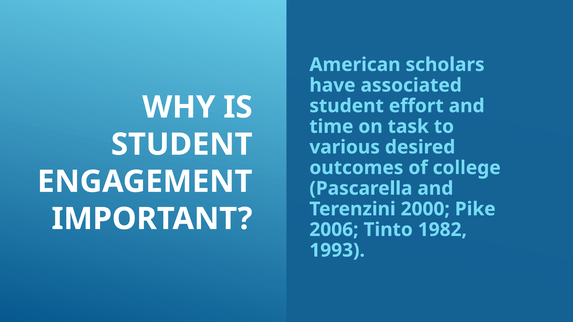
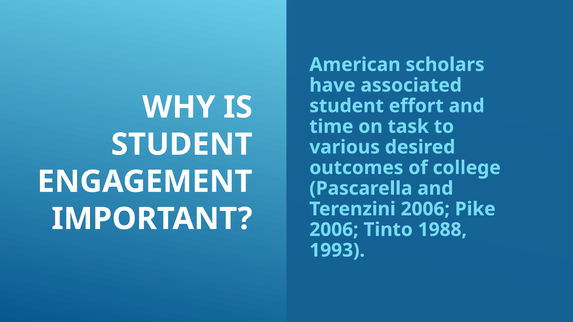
Terenzini 2000: 2000 -> 2006 (425, 209)
1982: 1982 -> 1988 (442, 230)
